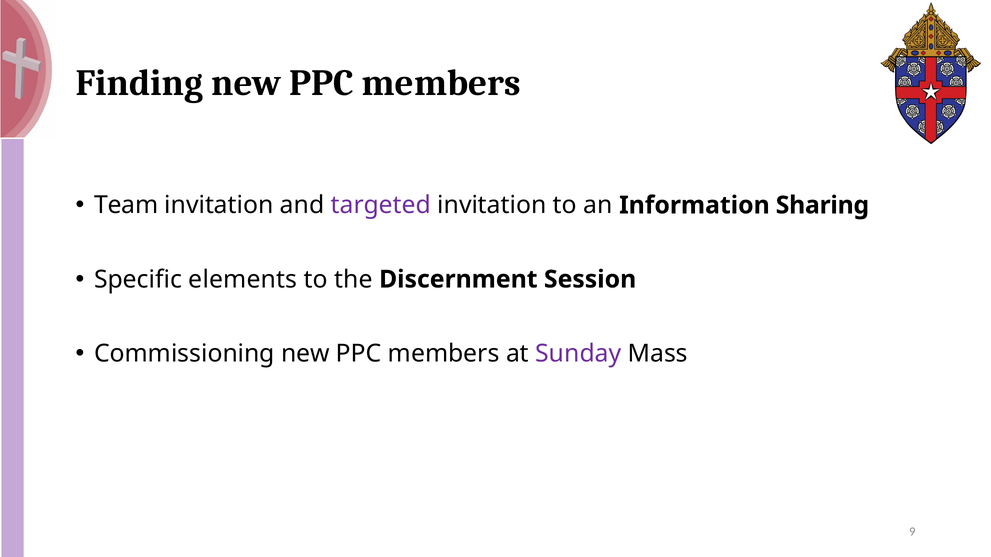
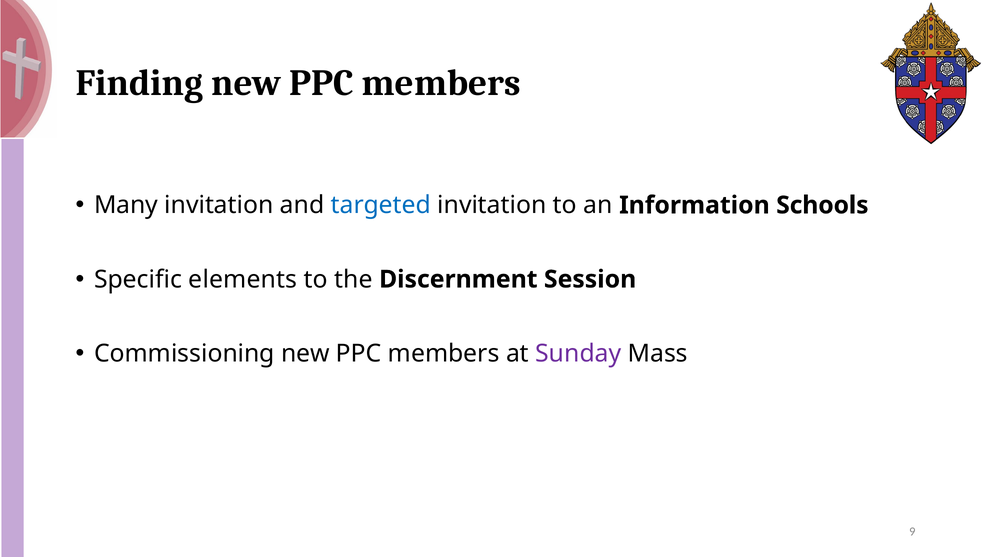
Team: Team -> Many (126, 205)
targeted colour: purple -> blue (381, 205)
Sharing: Sharing -> Schools (822, 205)
